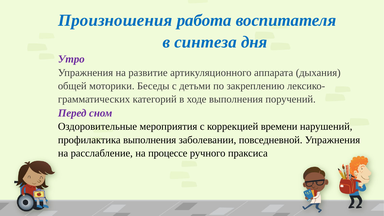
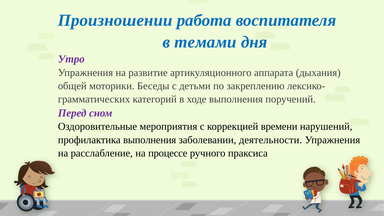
Произношения: Произношения -> Произношении (115, 20)
синтеза: синтеза -> темами (206, 42)
повседневной: повседневной -> деятельности (271, 140)
